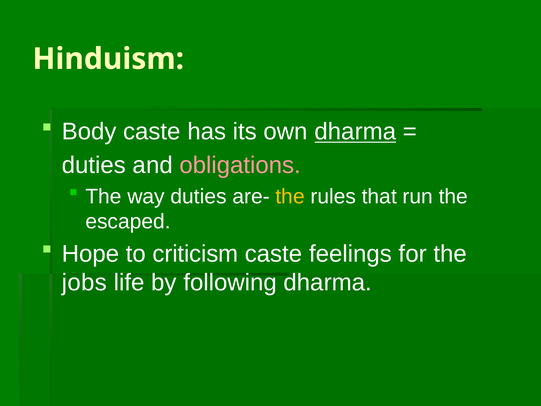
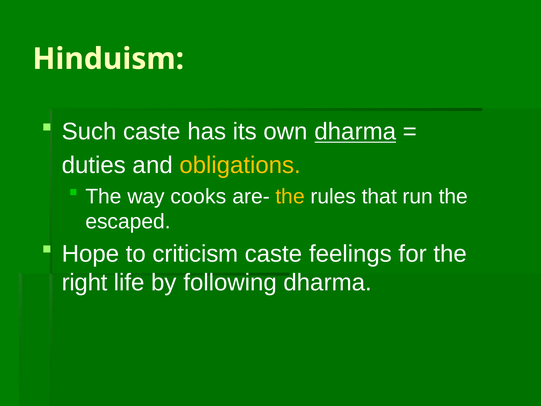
Body: Body -> Such (89, 132)
obligations colour: pink -> yellow (240, 165)
way duties: duties -> cooks (198, 196)
jobs: jobs -> right (85, 282)
